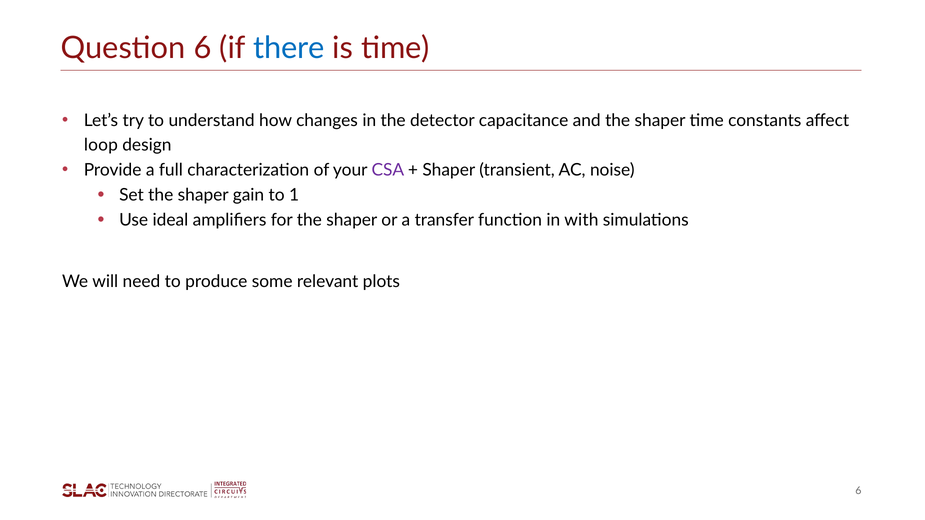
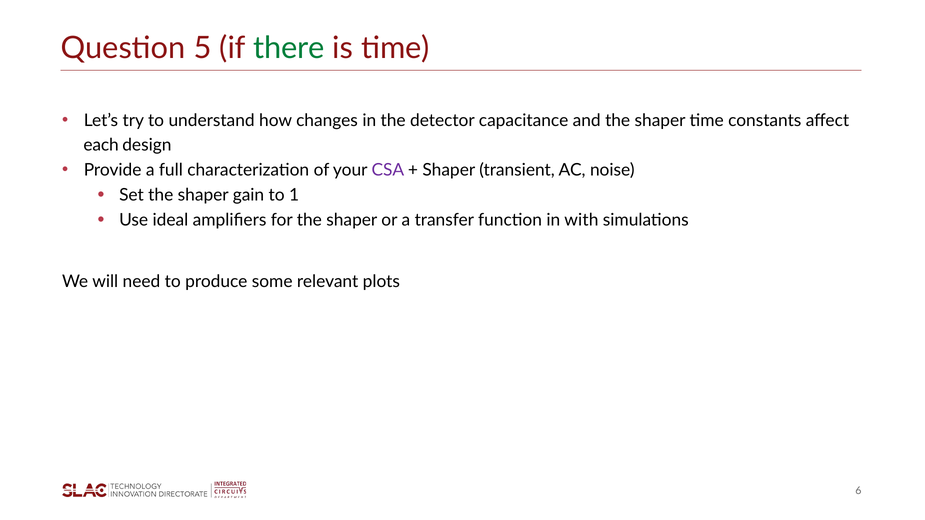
Question 6: 6 -> 5 (202, 48)
there colour: blue -> green (289, 48)
loop: loop -> each (101, 145)
